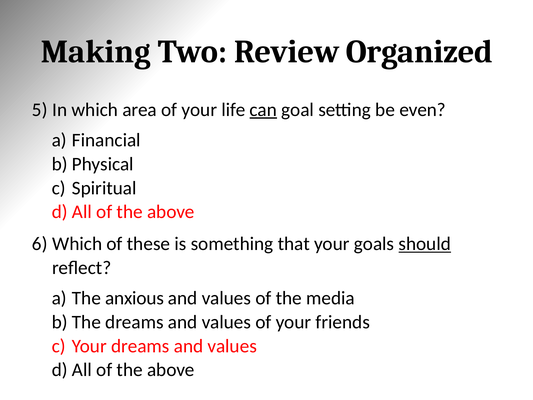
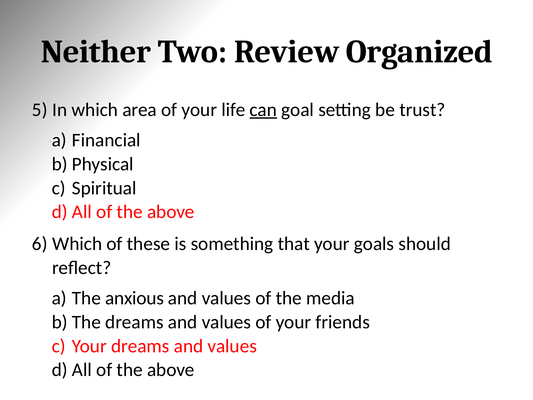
Making: Making -> Neither (96, 52)
even: even -> trust (422, 110)
should underline: present -> none (425, 244)
